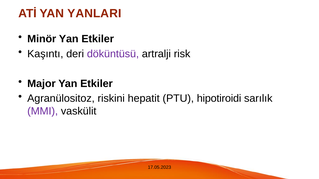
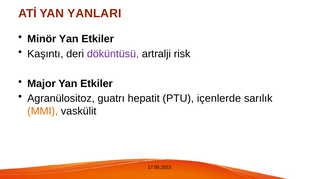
riskini: riskini -> guatrı (111, 99)
hipotiroidi: hipotiroidi -> içenlerde (219, 99)
MMI colour: purple -> orange (43, 111)
